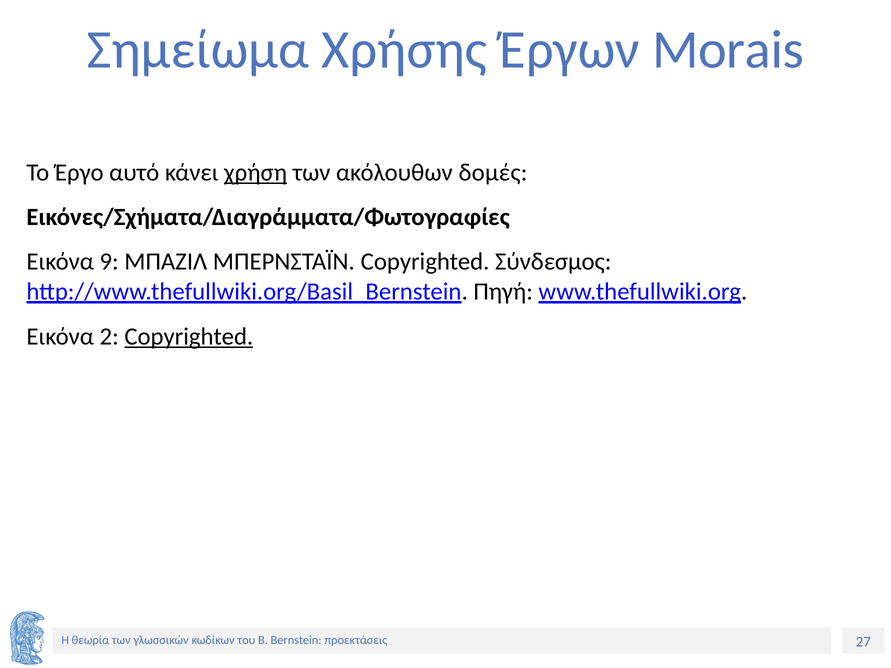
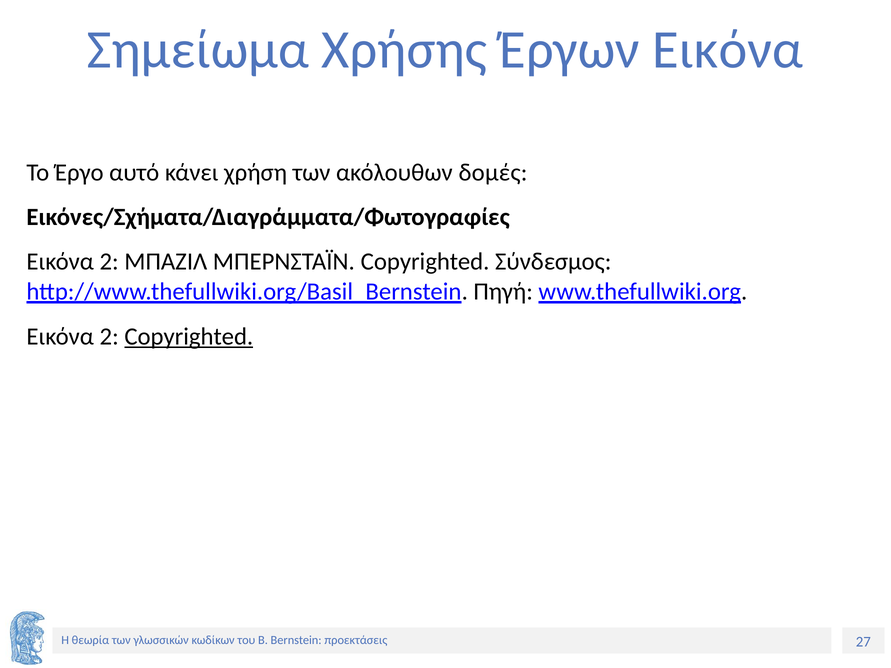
Έργων Morais: Morais -> Εικόνα (728, 50)
χρήση underline: present -> none (256, 173)
9: 9 -> 2 (109, 262)
